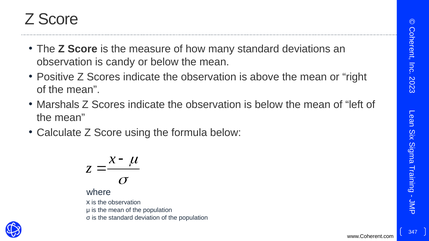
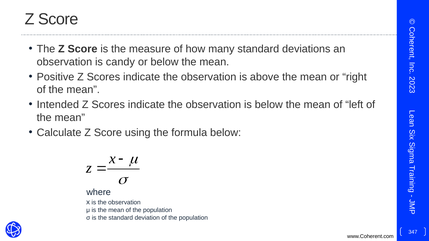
Marshals: Marshals -> Intended (58, 105)
